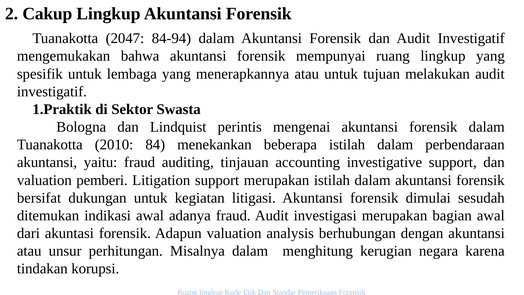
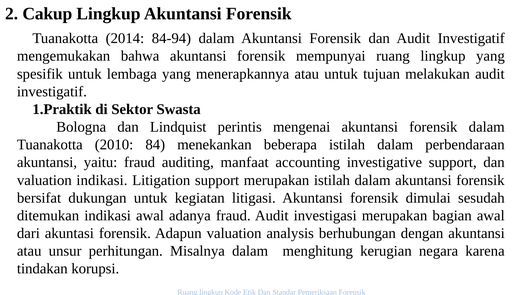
2047: 2047 -> 2014 (125, 38)
tinjauan: tinjauan -> manfaat (245, 162)
valuation pemberi: pemberi -> indikasi (102, 180)
